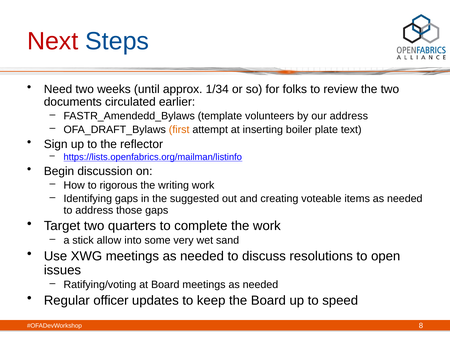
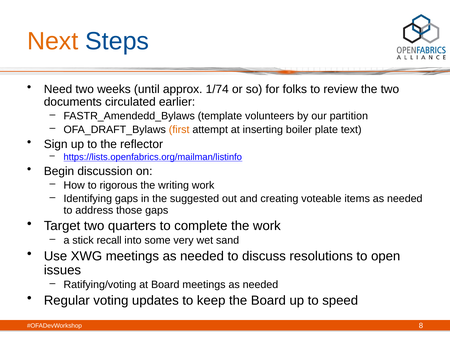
Next colour: red -> orange (53, 41)
1/34: 1/34 -> 1/74 (217, 89)
our address: address -> partition (349, 116)
allow: allow -> recall (109, 240)
officer: officer -> voting (111, 300)
